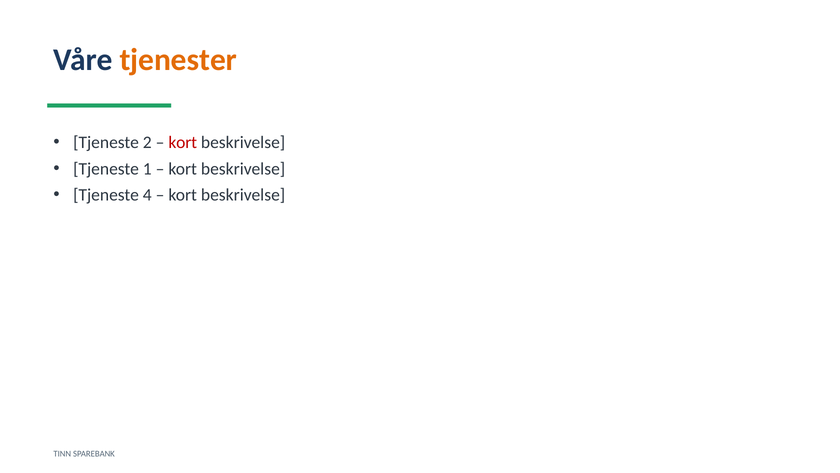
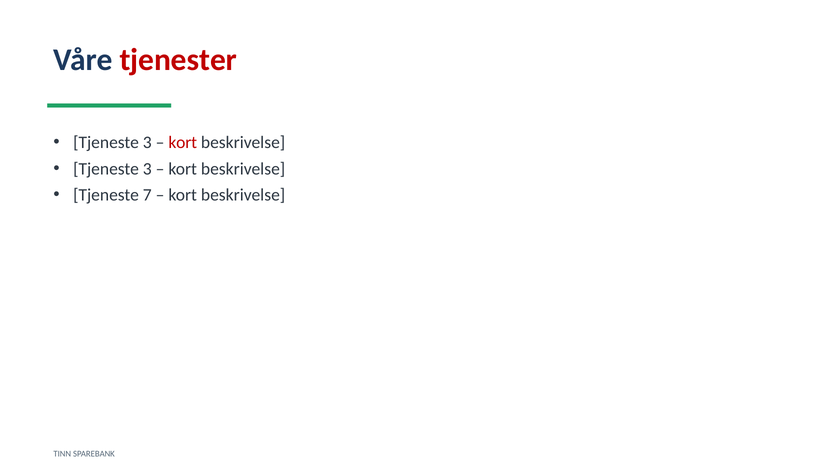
tjenester colour: orange -> red (178, 60)
2: 2 -> 3 (147, 142)
1: 1 -> 3 (147, 169)
4: 4 -> 7 (147, 195)
